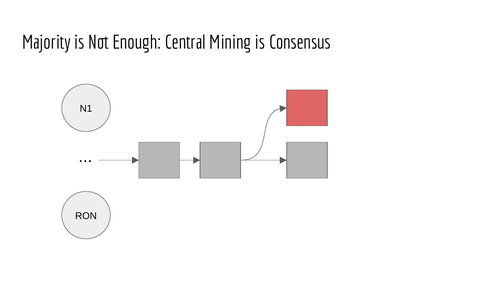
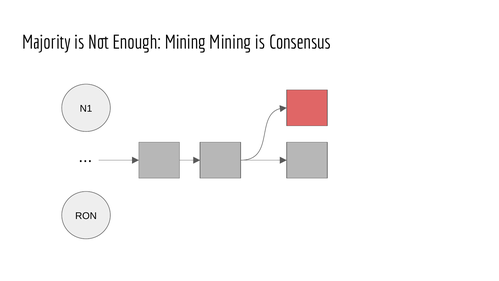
Enough Central: Central -> Mining (185, 42)
